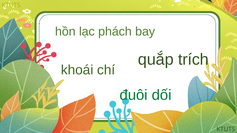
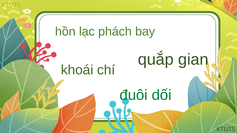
trích: trích -> gian (193, 60)
